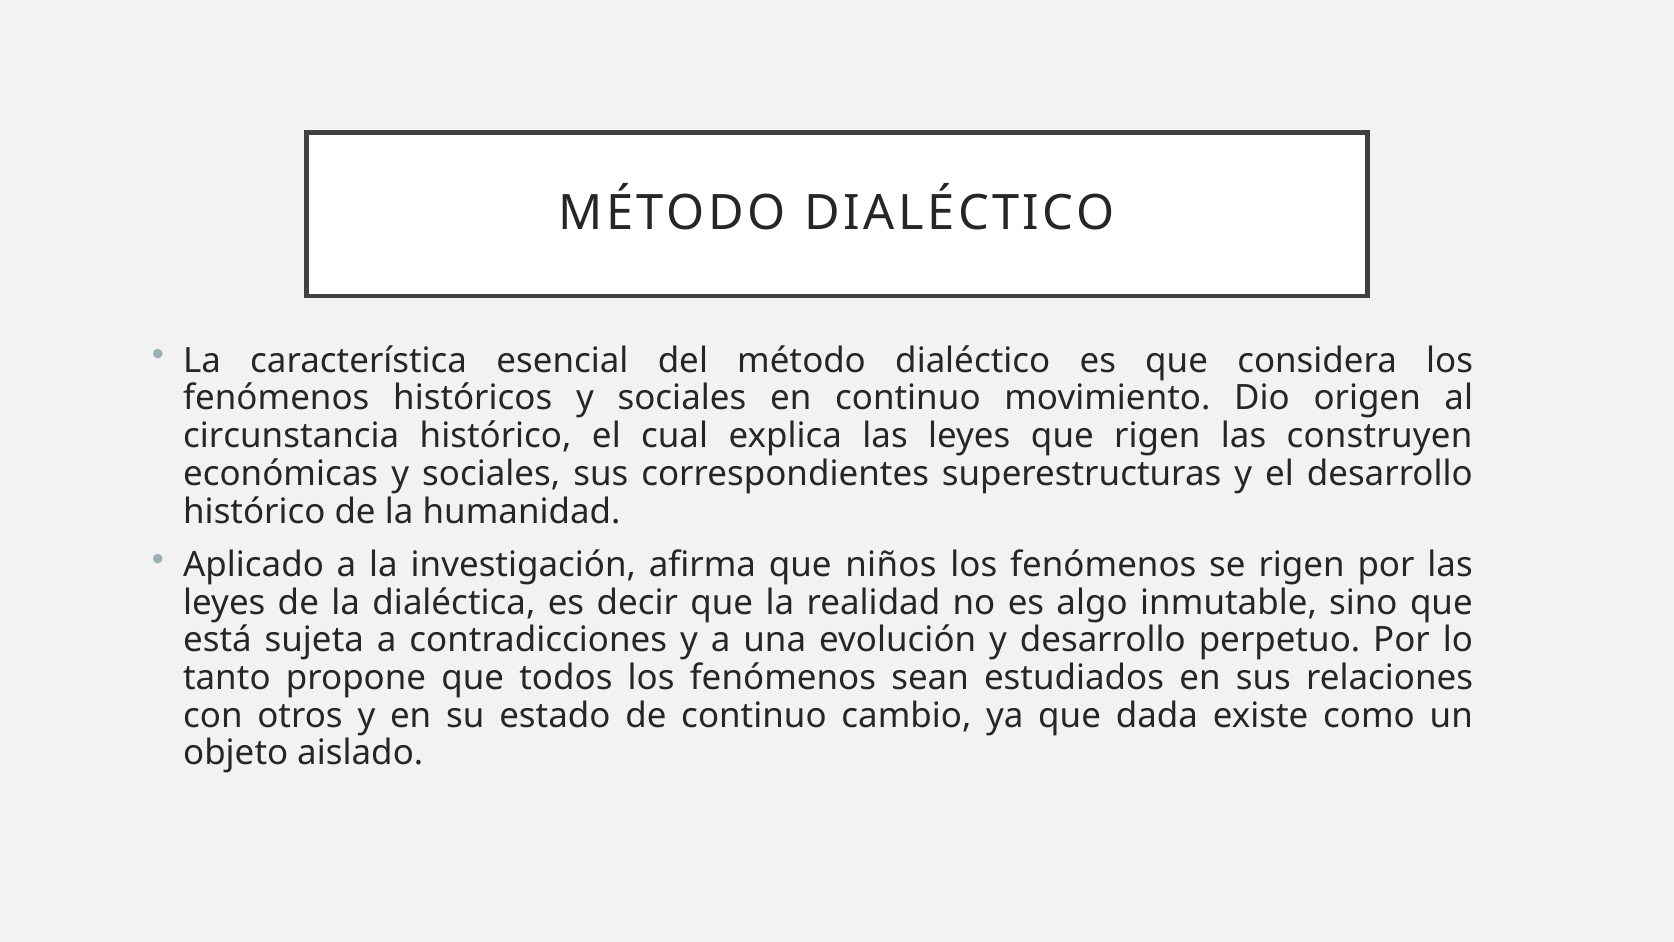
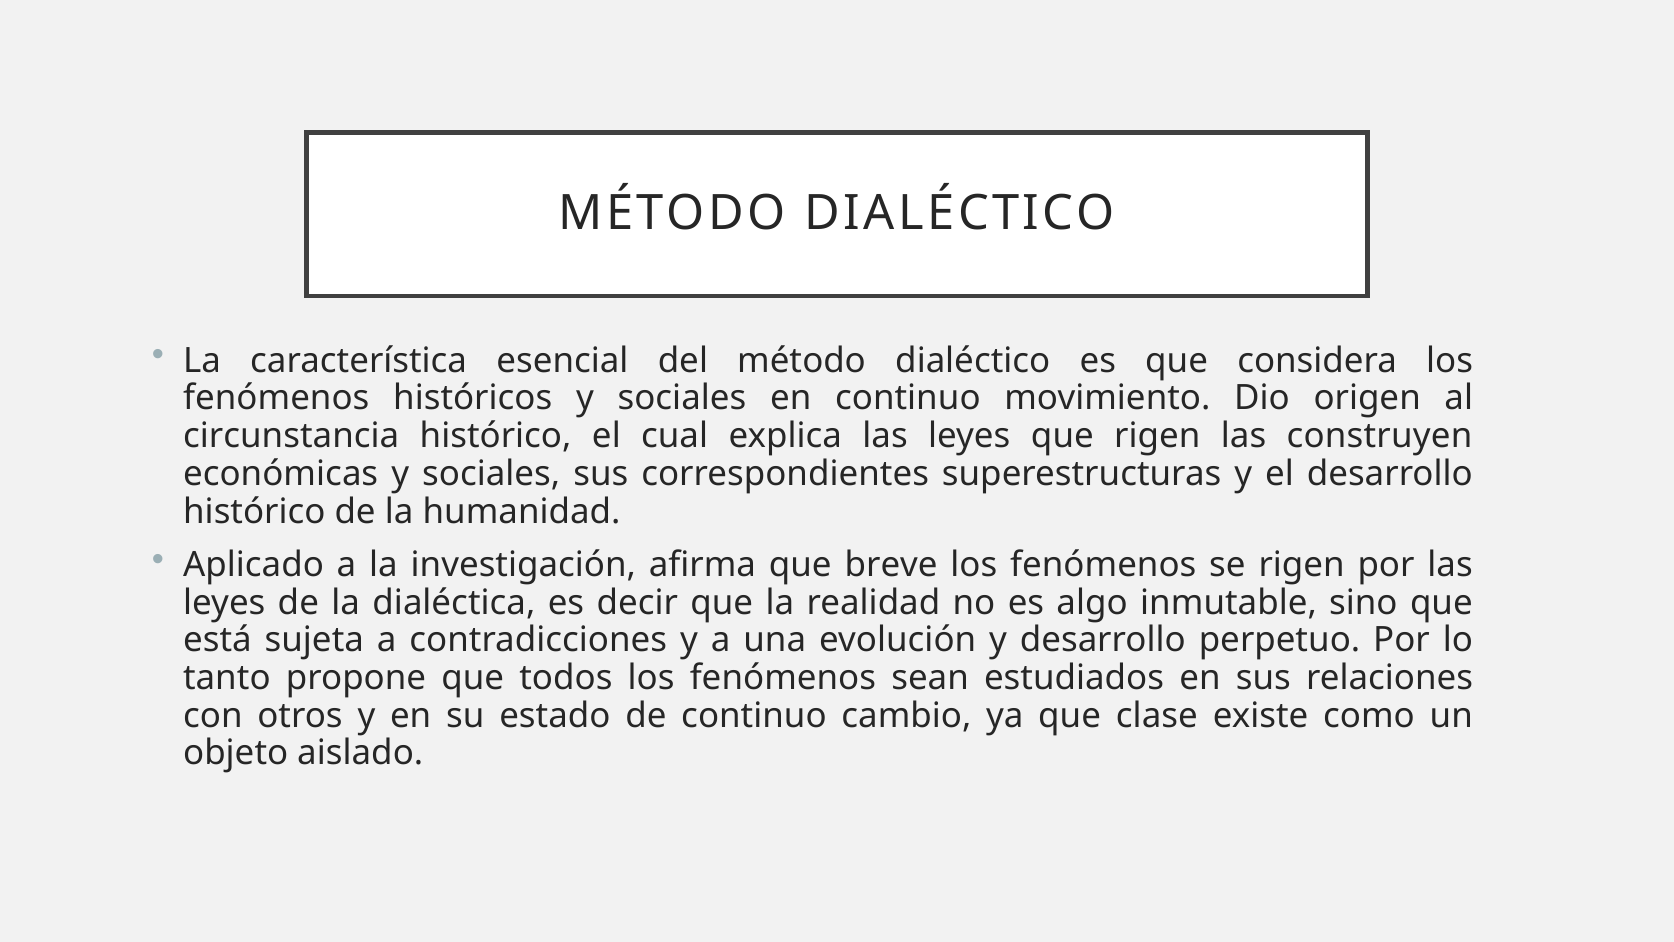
niños: niños -> breve (891, 565)
dada: dada -> clase (1157, 715)
